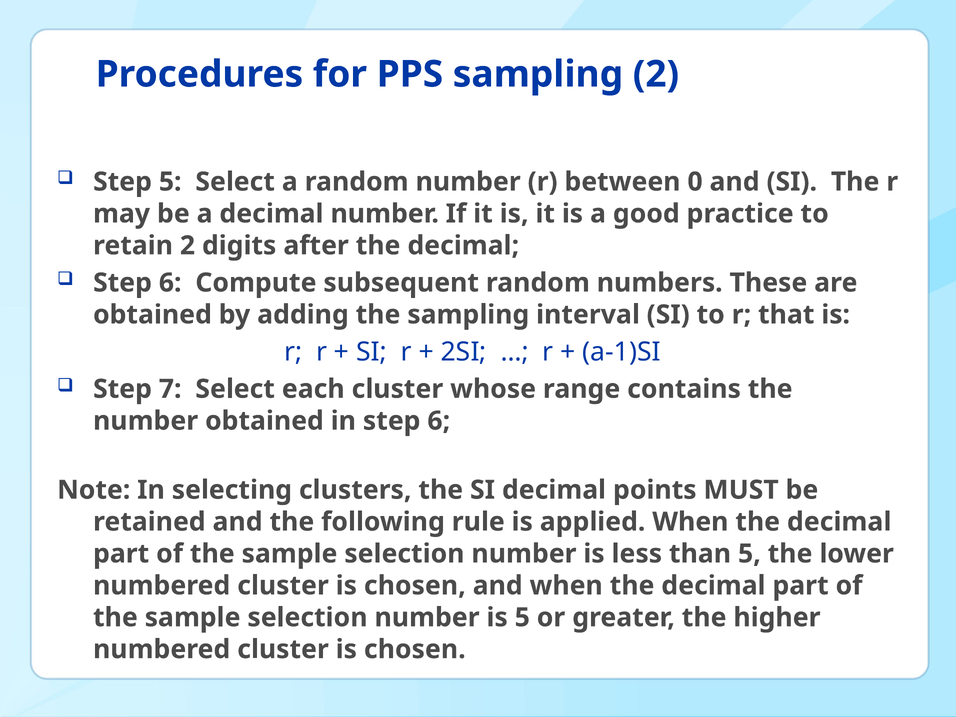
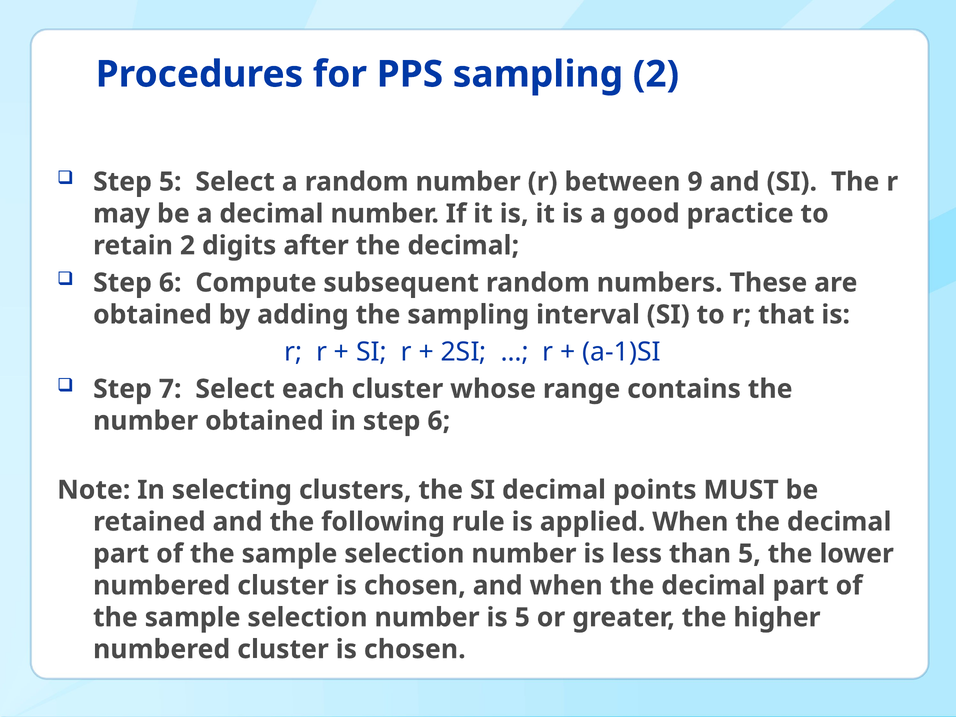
0: 0 -> 9 (695, 182)
